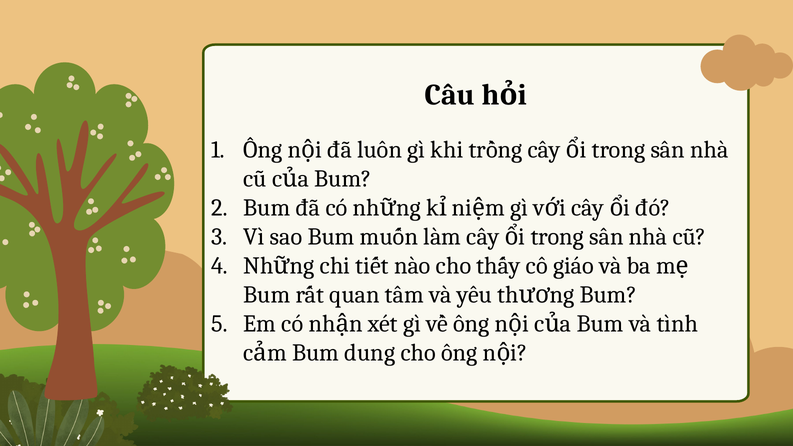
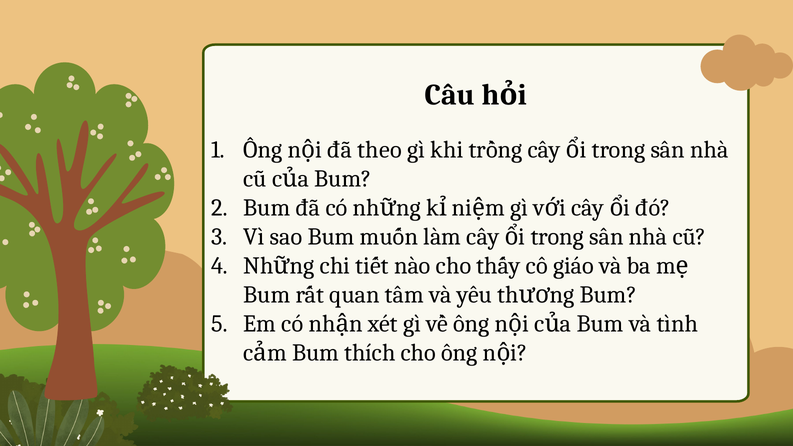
luôn: luôn -> theo (380, 150)
dung: dung -> thích (370, 353)
